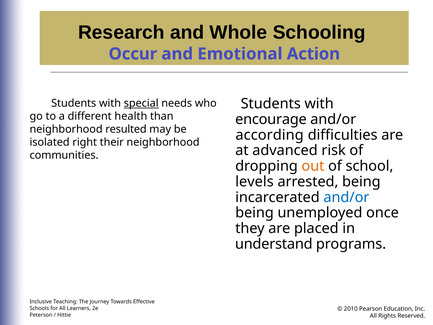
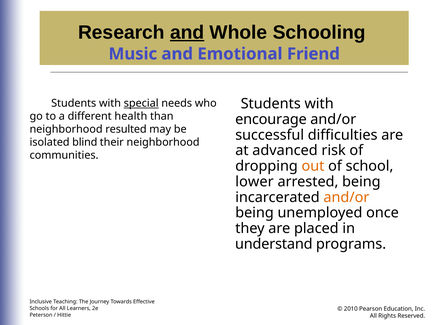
and underline: none -> present (187, 32)
Occur: Occur -> Music (133, 54)
Action: Action -> Friend (313, 54)
according: according -> successful (270, 135)
right: right -> blind (85, 142)
levels: levels -> lower (254, 182)
and/or colour: blue -> orange (346, 197)
